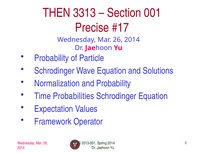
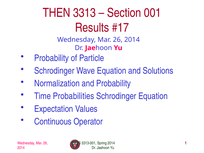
Precise: Precise -> Results (92, 28)
Framework: Framework -> Continuous (53, 122)
